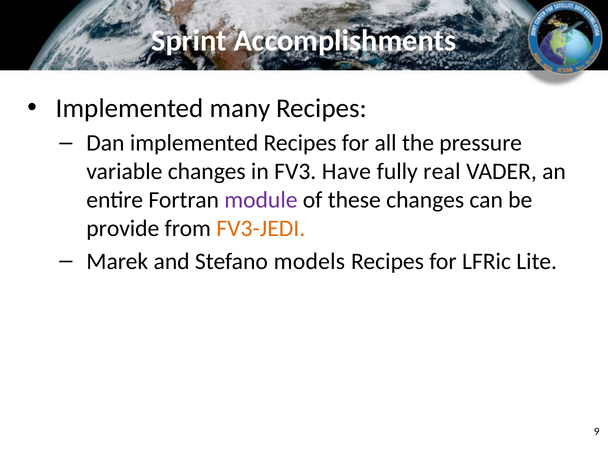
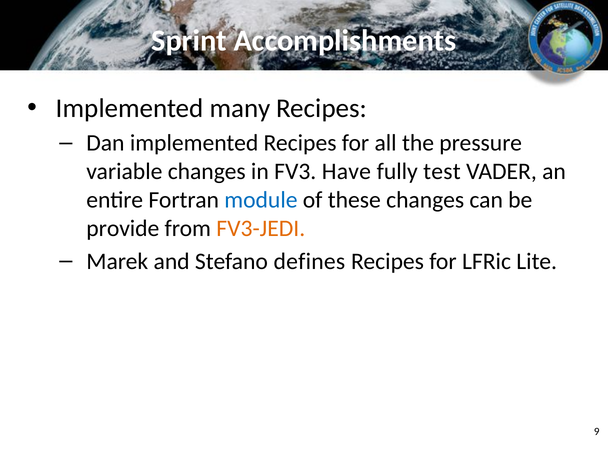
real: real -> test (442, 172)
module colour: purple -> blue (261, 200)
models: models -> defines (309, 261)
